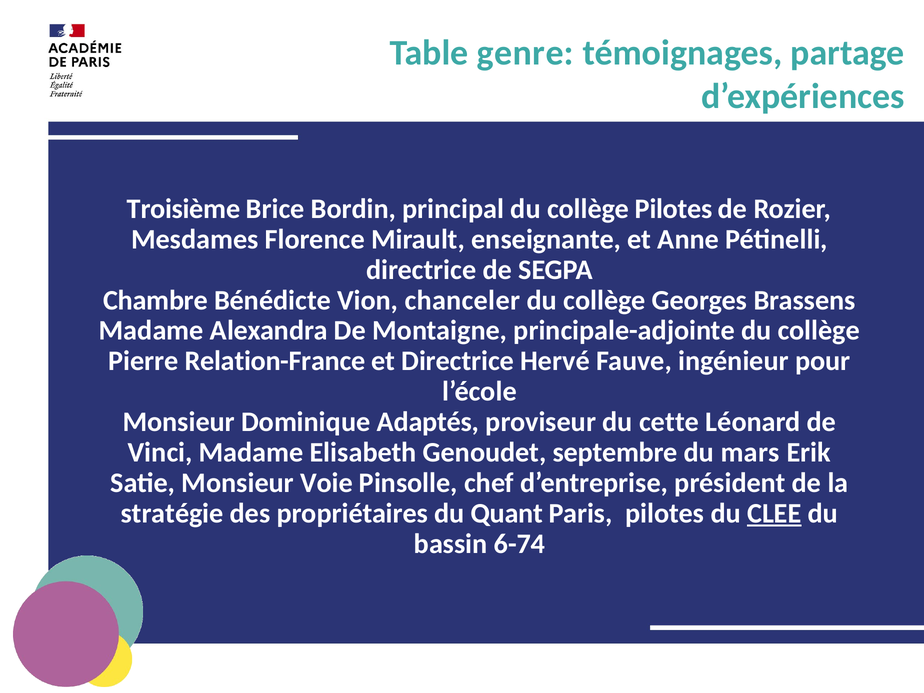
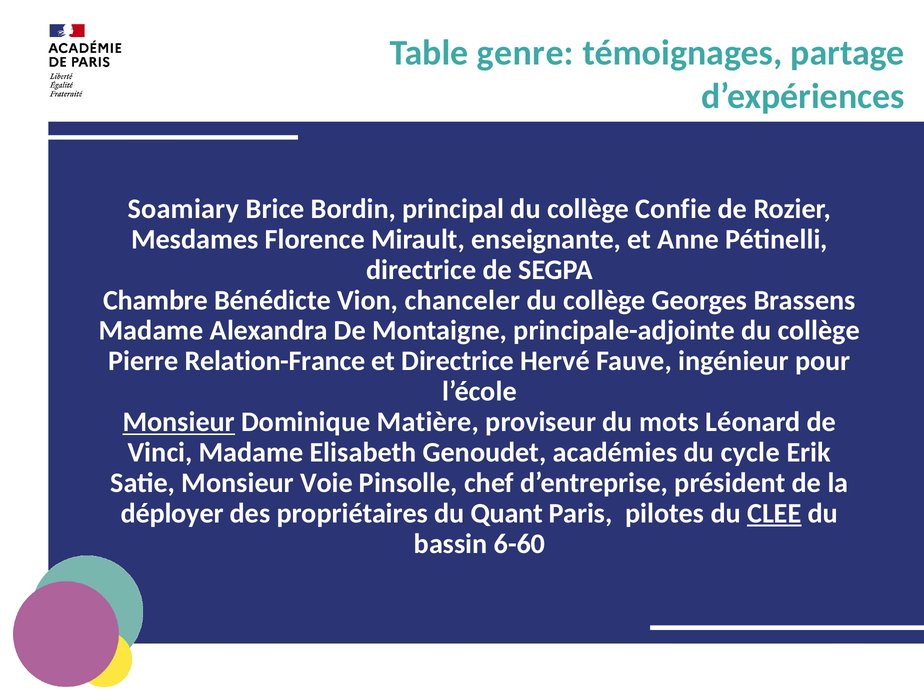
Troisième: Troisième -> Soamiary (183, 209)
collège Pilotes: Pilotes -> Confie (673, 209)
Monsieur underline: none -> present (179, 422)
Adaptés: Adaptés -> Matière (428, 422)
cette: cette -> mots (669, 422)
septembre: septembre -> académies (615, 452)
mars: mars -> cycle (750, 452)
stratégie: stratégie -> déployer (172, 513)
6-74: 6-74 -> 6-60 (520, 544)
